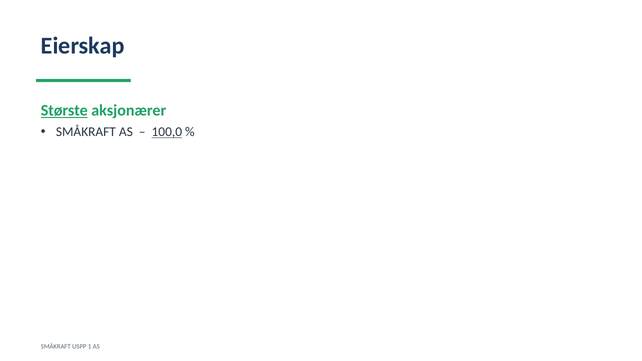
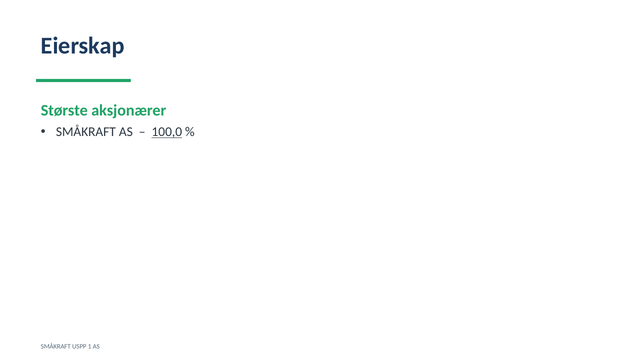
Største underline: present -> none (64, 111)
